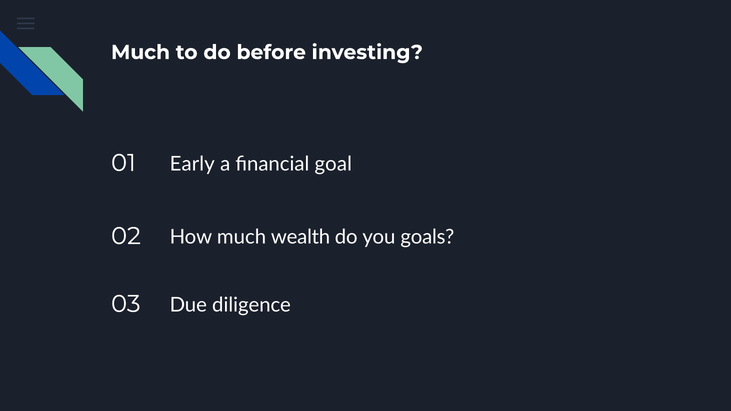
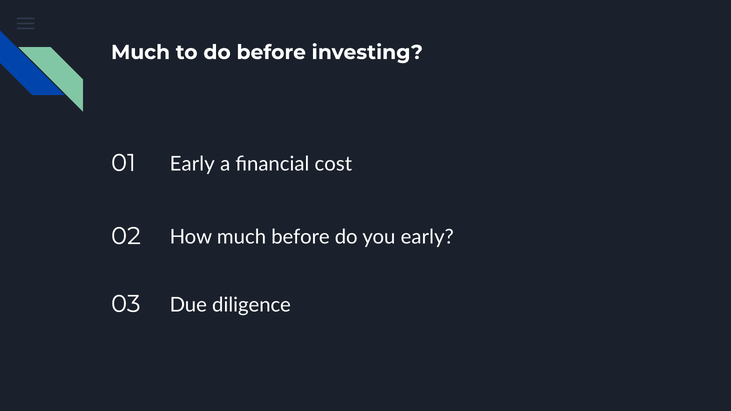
goal: goal -> cost (333, 164)
much wealth: wealth -> before (301, 237)
you goals: goals -> early (427, 237)
